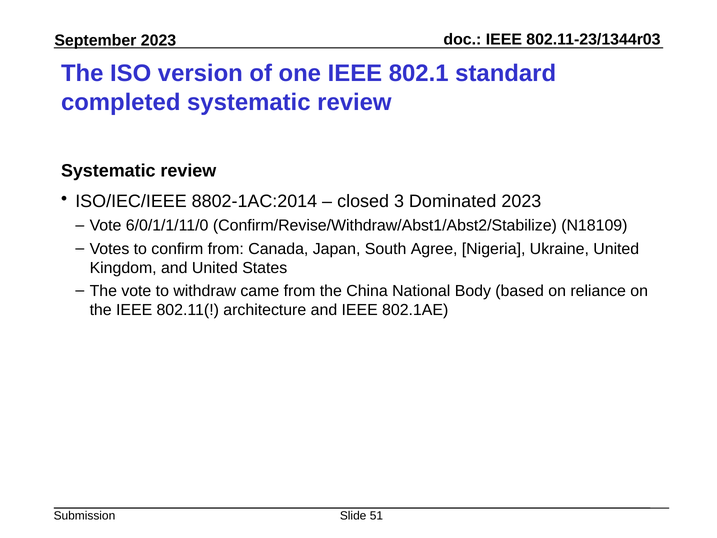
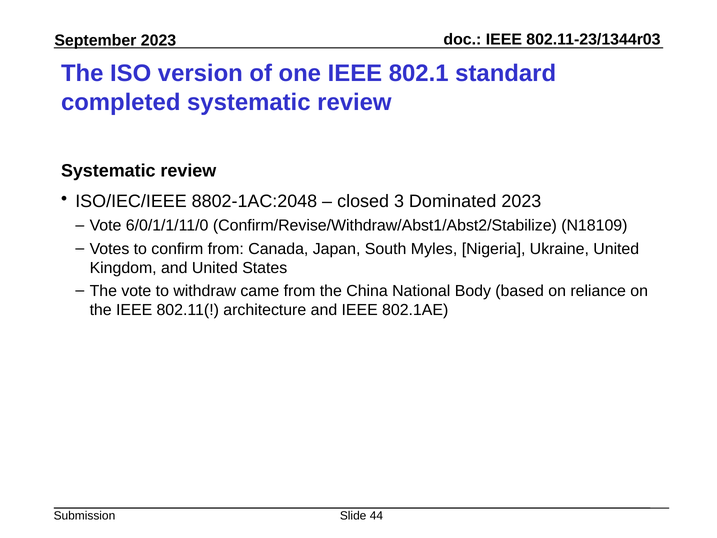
8802-1AC:2014: 8802-1AC:2014 -> 8802-1AC:2048 (254, 201)
Agree: Agree -> Myles (434, 249)
51: 51 -> 44 (376, 516)
